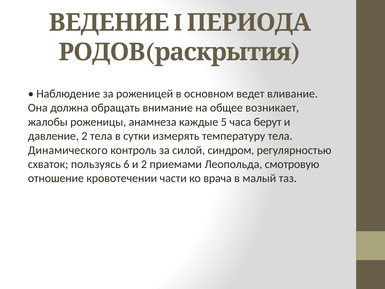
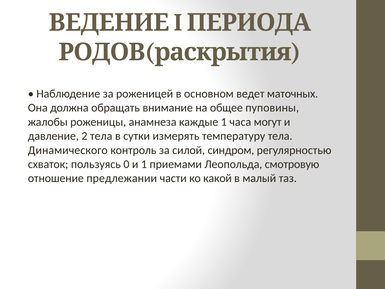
вливание: вливание -> маточных (293, 94)
возникает: возникает -> пуповины (272, 108)
каждые 5: 5 -> 1 (224, 122)
берут: берут -> могут (268, 122)
6: 6 -> 0 (126, 164)
и 2: 2 -> 1 (144, 164)
кровотечении: кровотечении -> предлежании (122, 178)
врача: врача -> какой (218, 178)
